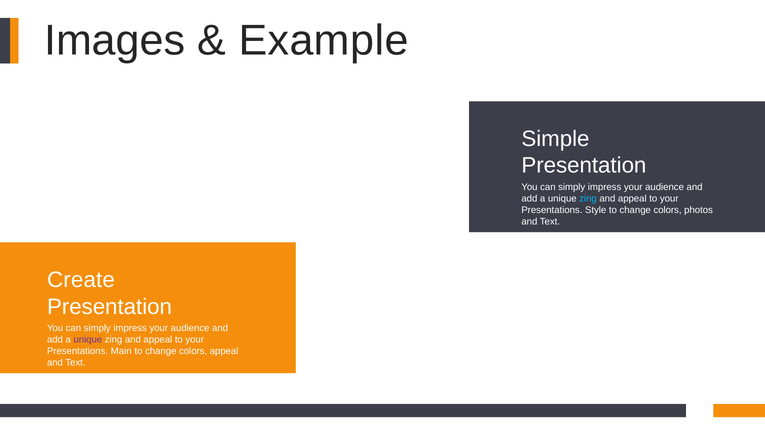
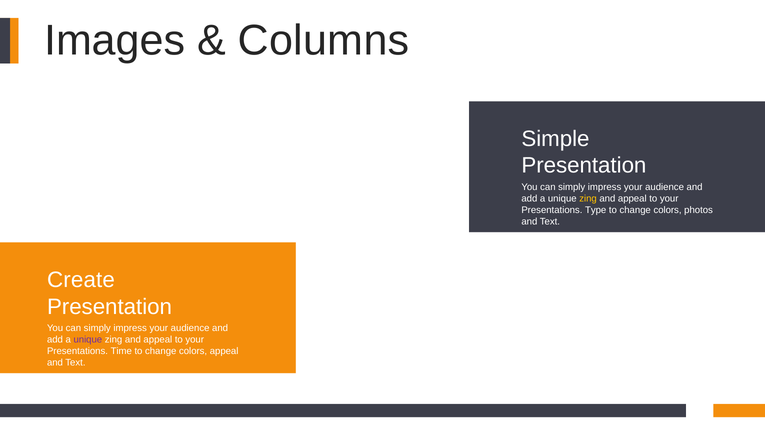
Example: Example -> Columns (324, 40)
zing colour: light blue -> yellow (588, 199)
Style: Style -> Type (596, 210)
Main: Main -> Time (121, 351)
